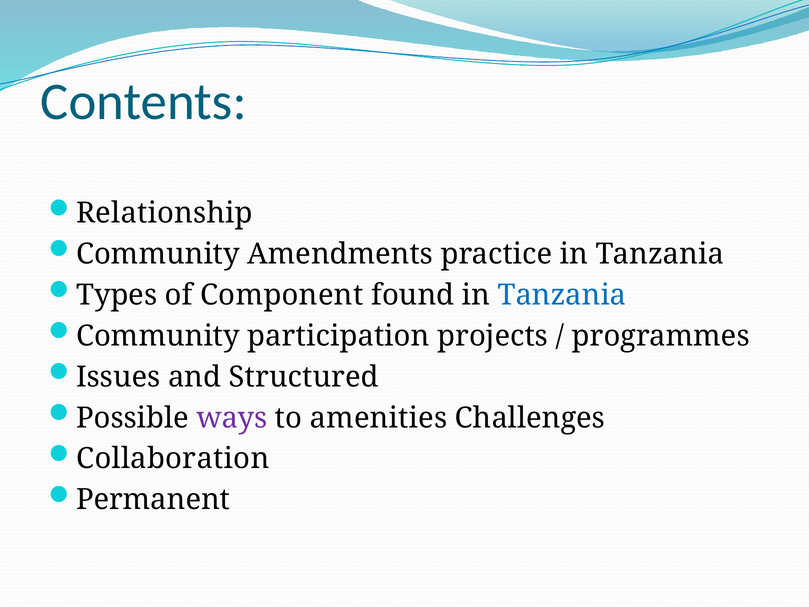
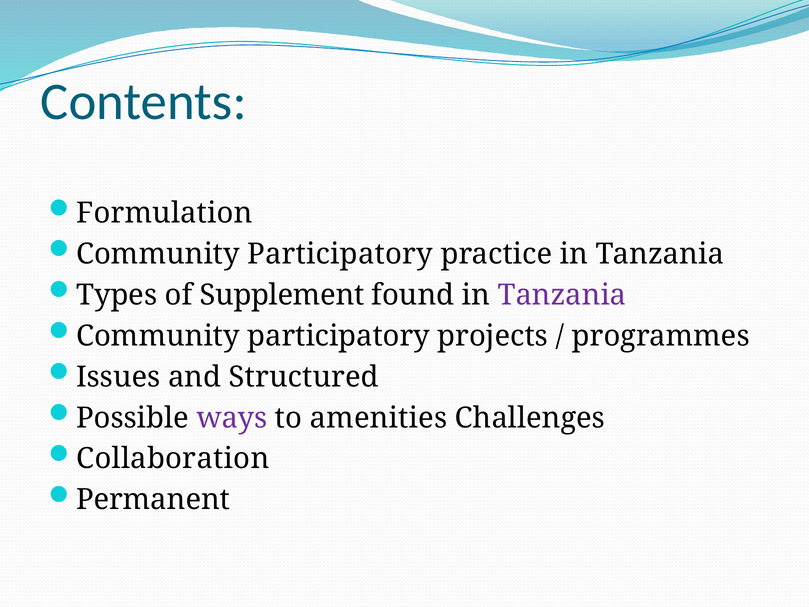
Relationship: Relationship -> Formulation (164, 213)
Amendments: Amendments -> Participatory (340, 254)
Component: Component -> Supplement (282, 295)
Tanzania colour: blue -> purple (562, 295)
participation: participation -> participatory (339, 336)
